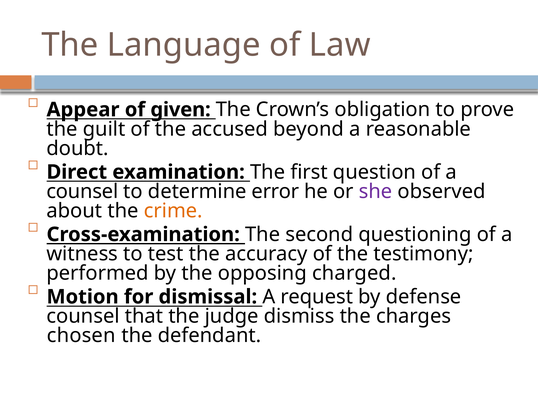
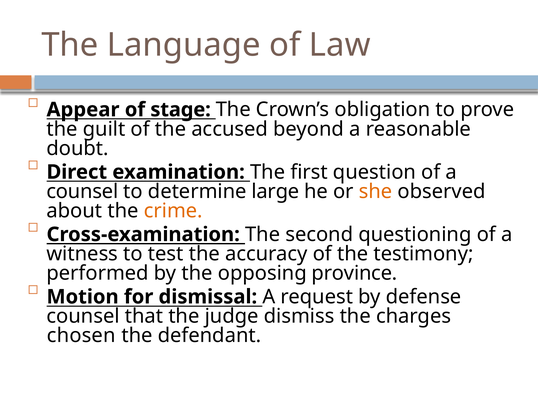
given: given -> stage (181, 110)
error: error -> large (275, 191)
she colour: purple -> orange (376, 191)
charged: charged -> province (355, 273)
